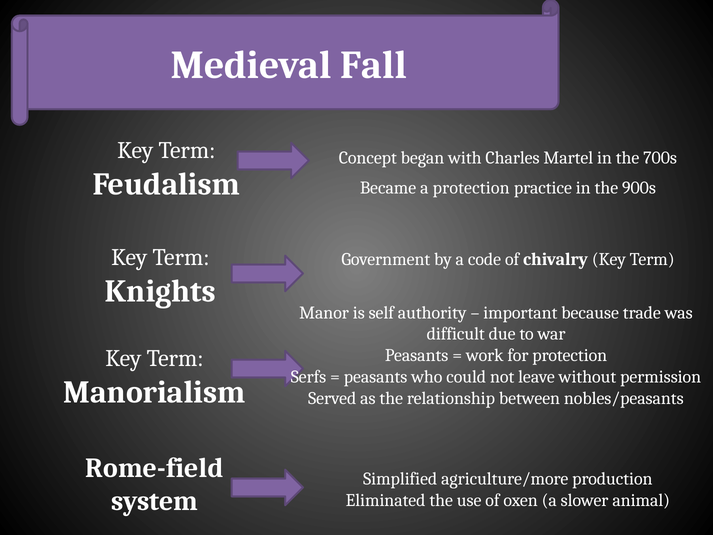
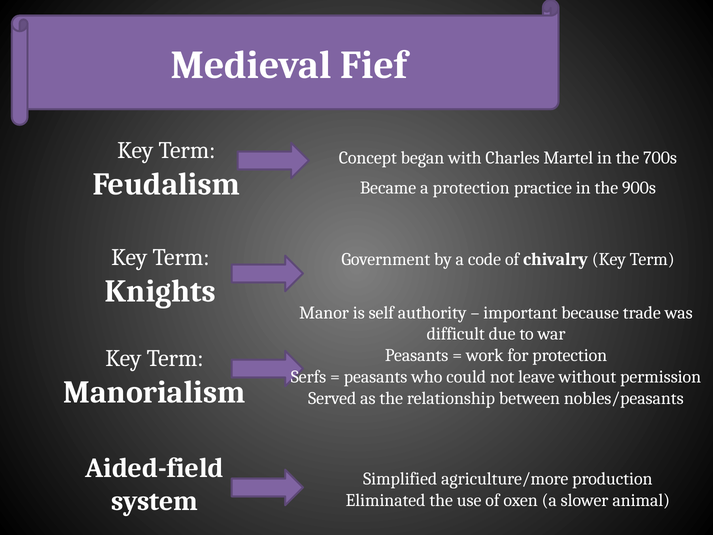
Fall: Fall -> Fief (374, 65)
Rome-field: Rome-field -> Aided-field (154, 468)
